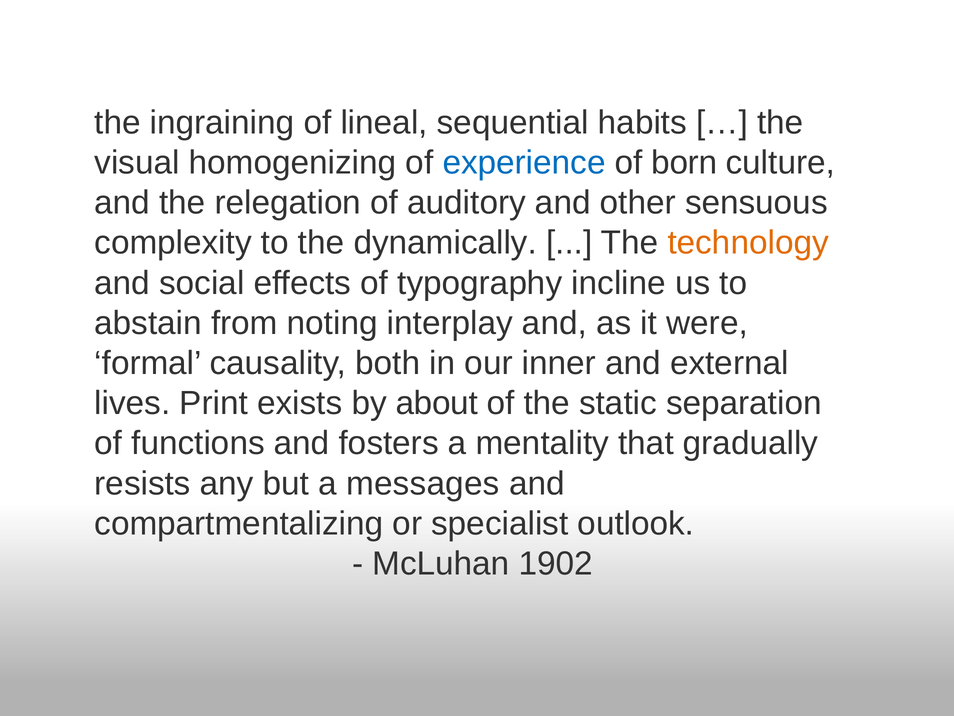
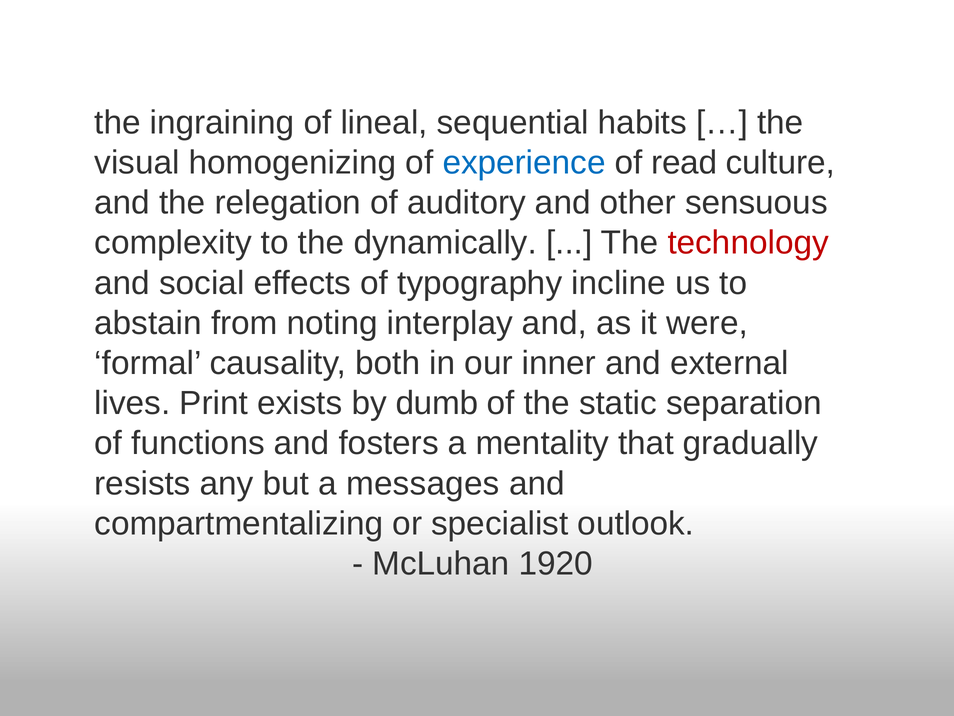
born: born -> read (684, 163)
technology colour: orange -> red (748, 243)
about: about -> dumb (437, 403)
1902: 1902 -> 1920 (556, 563)
